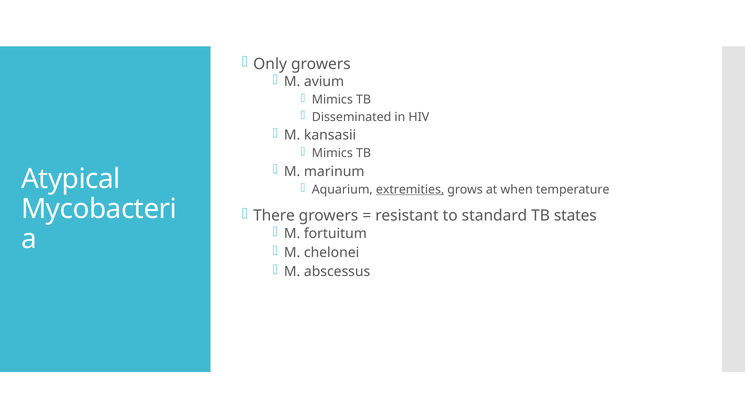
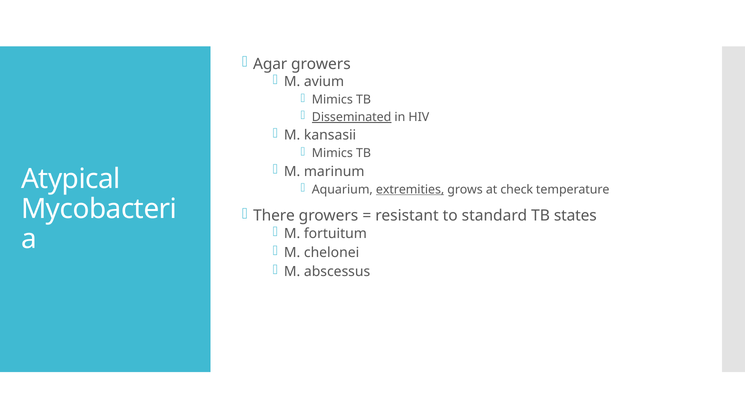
Only: Only -> Agar (270, 64)
Disseminated underline: none -> present (352, 117)
when: when -> check (517, 190)
